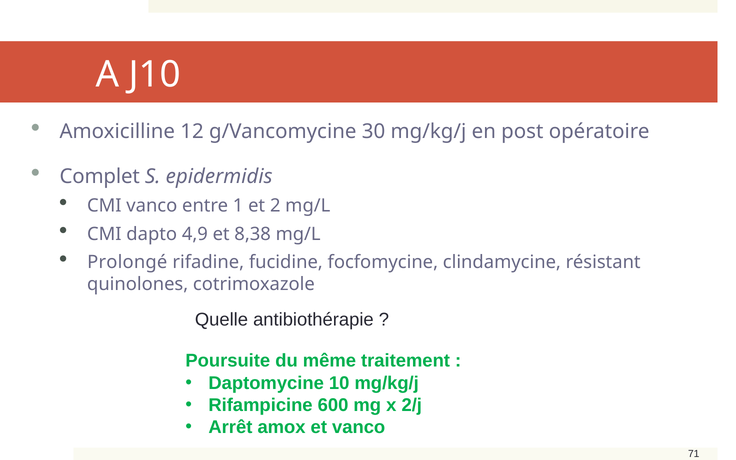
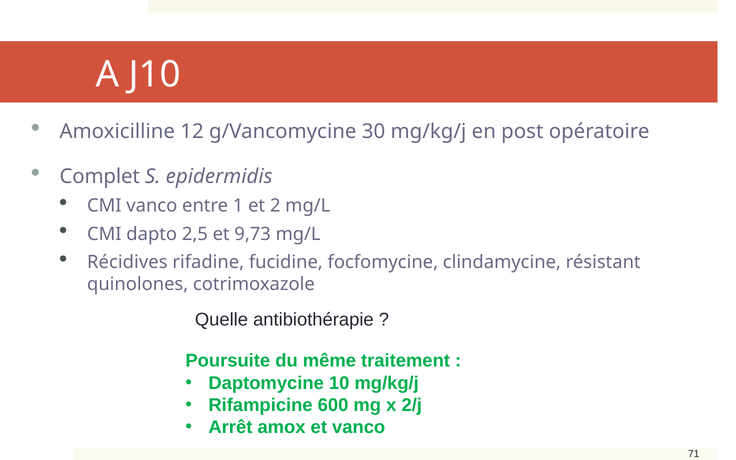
4,9: 4,9 -> 2,5 (195, 234)
8,38: 8,38 -> 9,73 (253, 234)
Prolongé: Prolongé -> Récidives (127, 262)
